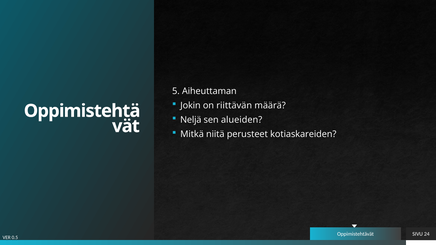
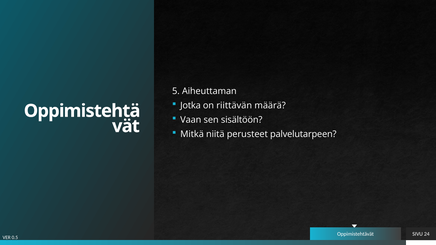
Jokin: Jokin -> Jotka (190, 106)
Neljä: Neljä -> Vaan (191, 120)
alueiden: alueiden -> sisältöön (242, 120)
kotiaskareiden: kotiaskareiden -> palvelutarpeen (303, 134)
